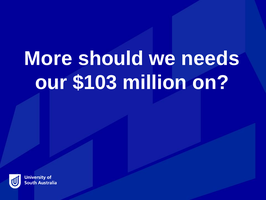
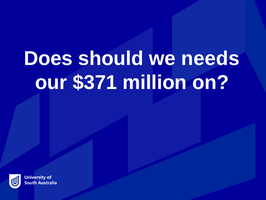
More: More -> Does (48, 58)
$103: $103 -> $371 (95, 82)
